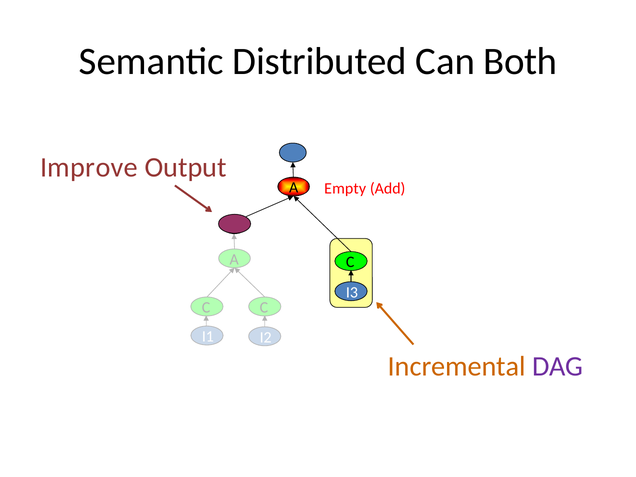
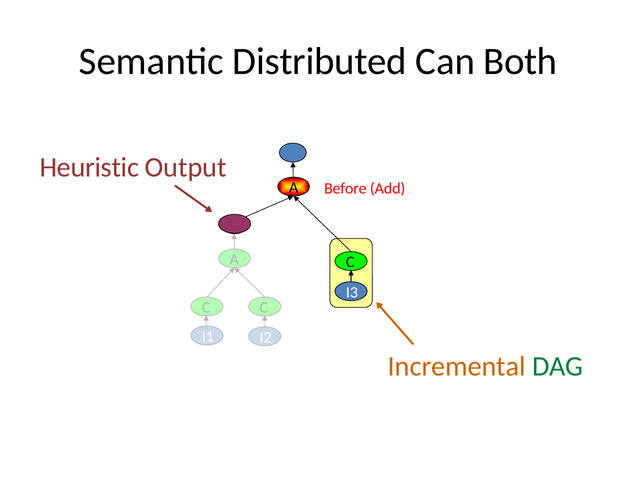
Improve: Improve -> Heuristic (89, 167)
Empty: Empty -> Before (345, 189)
DAG colour: purple -> green (558, 367)
